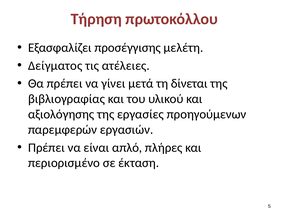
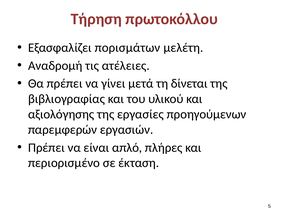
προσέγγισης: προσέγγισης -> πορισμάτων (127, 48)
Δείγματος: Δείγματος -> Αναδρομή (55, 66)
